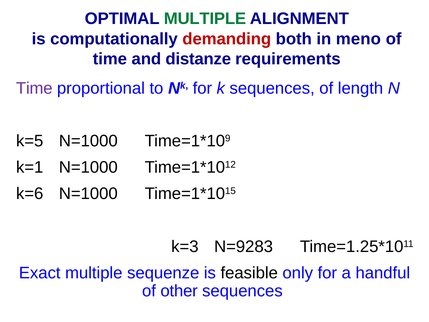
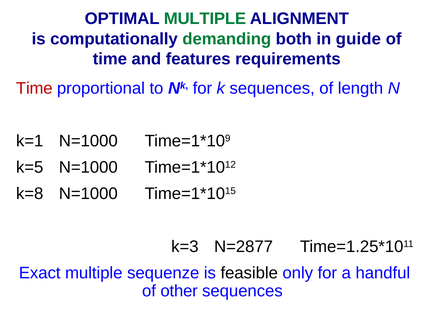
demanding colour: red -> green (227, 39)
meno: meno -> guide (358, 39)
distanze: distanze -> features (198, 59)
Time colour: purple -> red (34, 88)
k=5: k=5 -> k=1 (30, 141)
k=1: k=1 -> k=5 (30, 167)
k=6: k=6 -> k=8 (30, 194)
N=9283: N=9283 -> N=2877 (244, 246)
